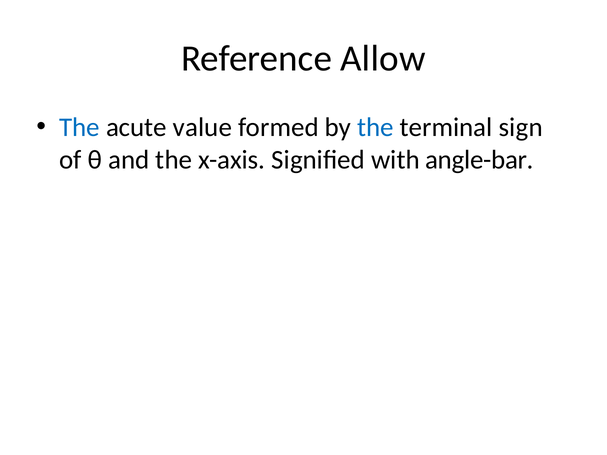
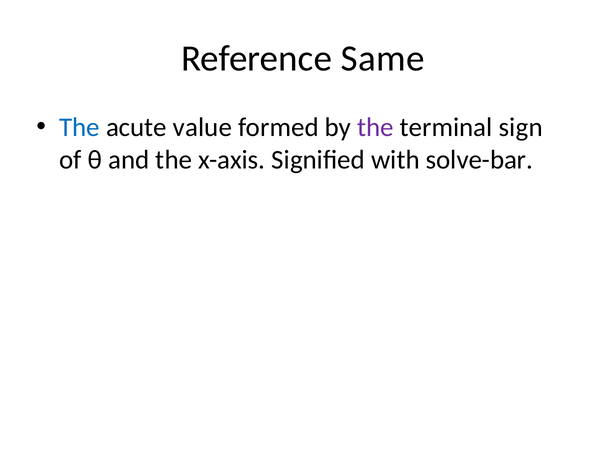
Allow: Allow -> Same (383, 59)
the colour: blue -> purple (376, 127)
angle-bar: angle-bar -> solve-bar (479, 160)
